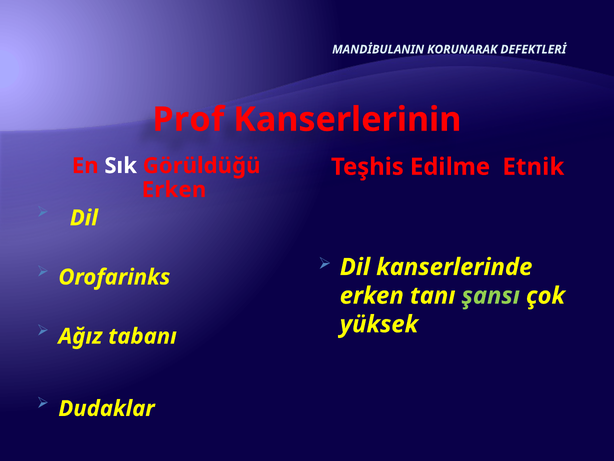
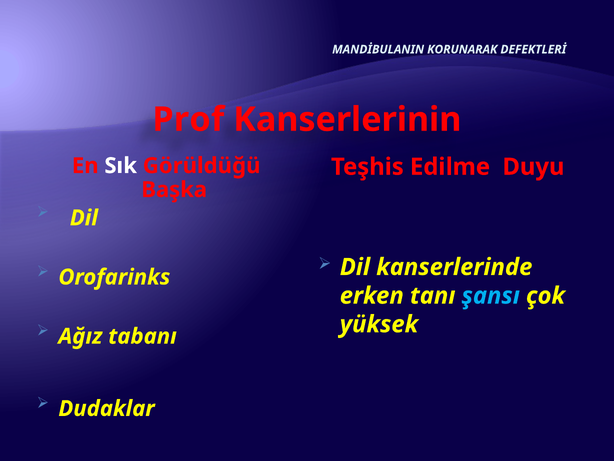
Etnik: Etnik -> Duyu (533, 167)
Erken: Erken -> Başka (174, 190)
şansı colour: light green -> light blue (491, 295)
